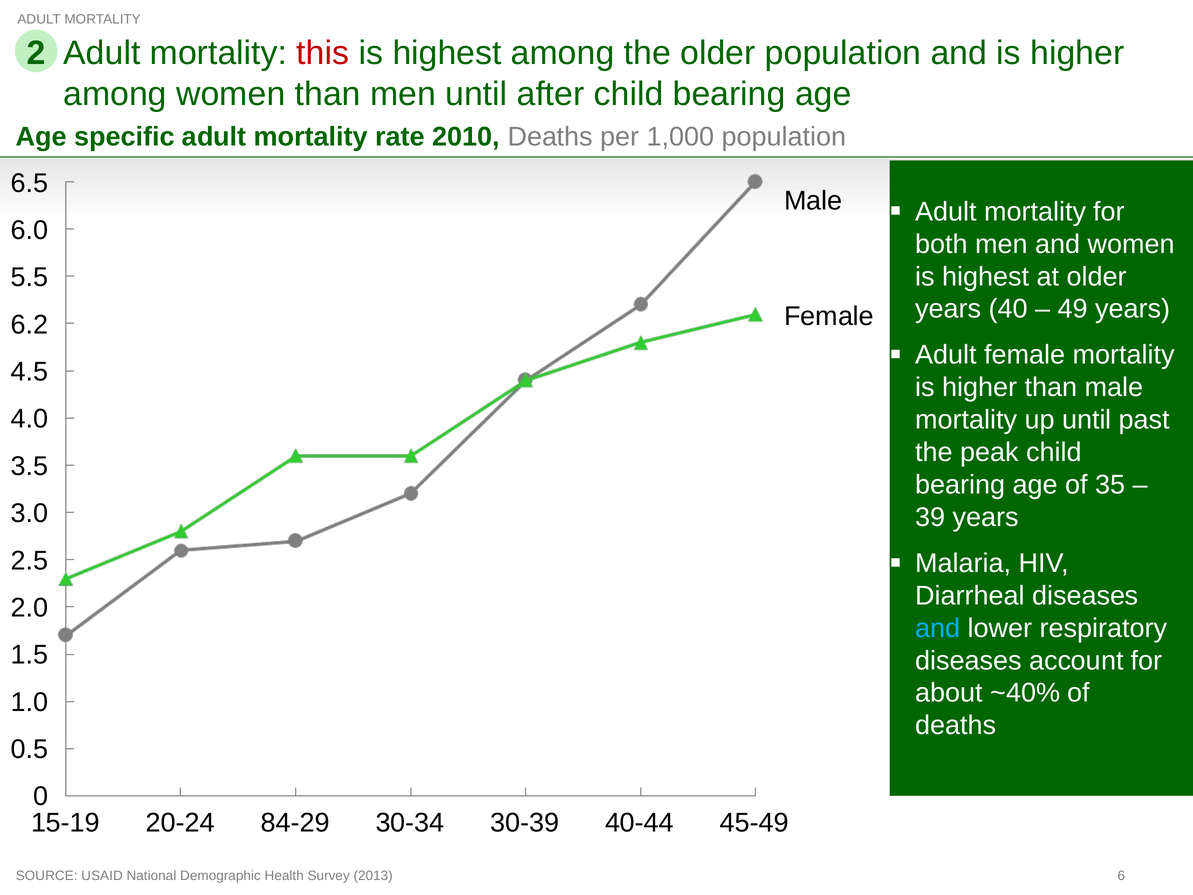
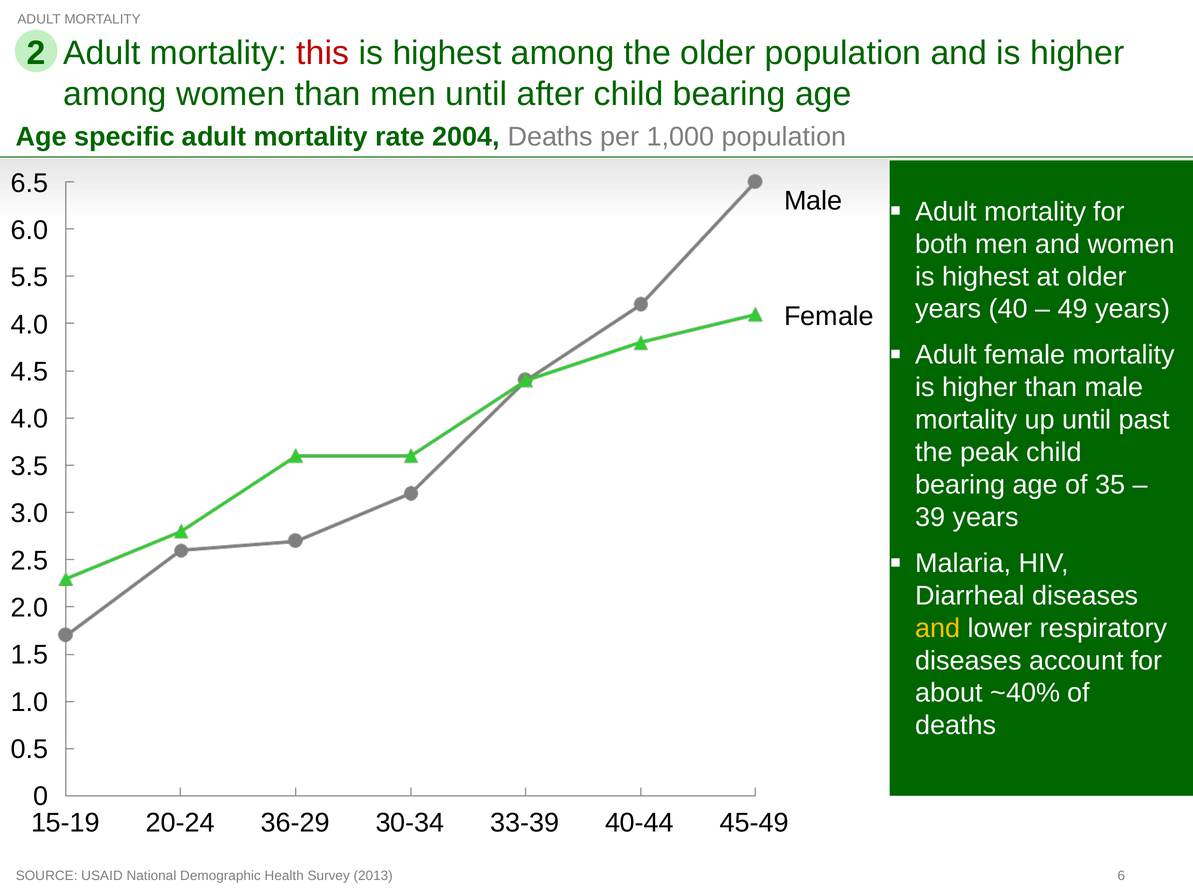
2010: 2010 -> 2004 (466, 137)
6.2: 6.2 -> 4.0 (30, 325)
and colour: light blue -> yellow (938, 628)
84-29: 84-29 -> 36-29 (295, 823)
30-39: 30-39 -> 33-39 (525, 823)
